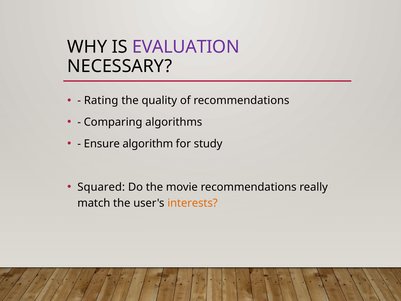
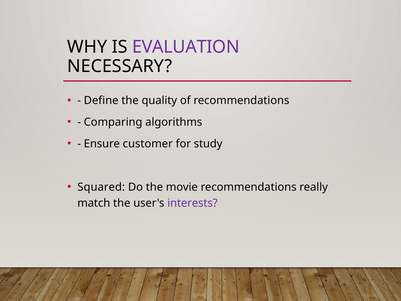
Rating: Rating -> Define (101, 101)
algorithm: algorithm -> customer (148, 144)
interests colour: orange -> purple (192, 203)
